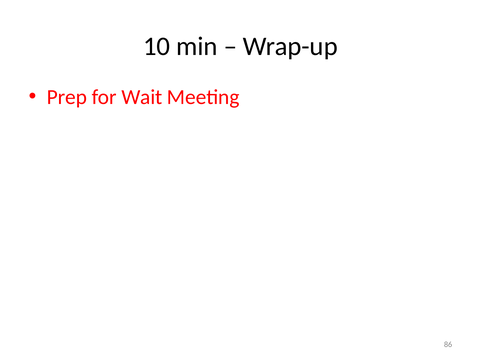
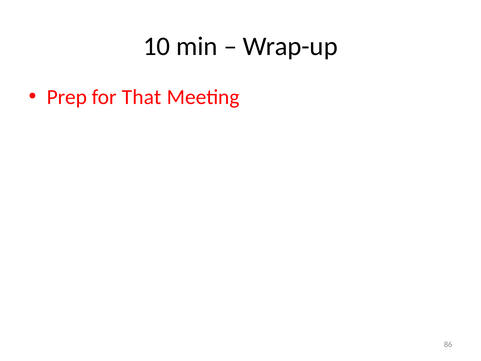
Wait: Wait -> That (142, 97)
